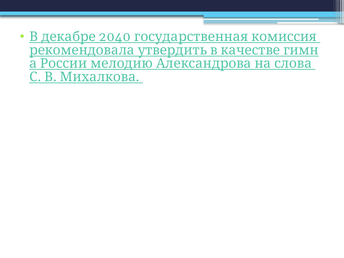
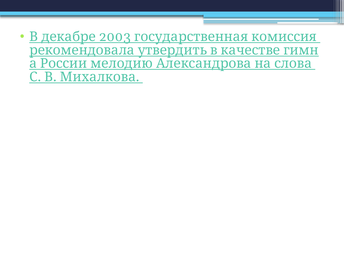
2040: 2040 -> 2003 (115, 37)
